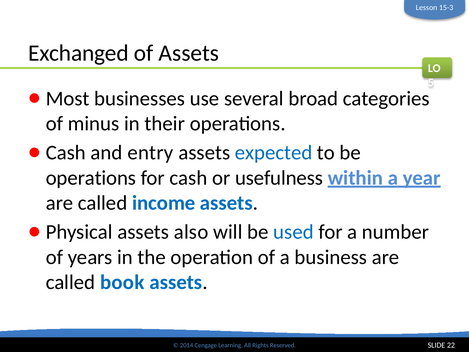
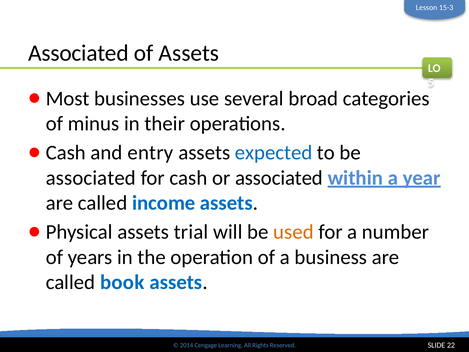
Exchanged: Exchanged -> Associated (78, 53)
operations: operations -> associated (91, 178)
or usefulness: usefulness -> associated (279, 178)
also: also -> trial (191, 232)
used colour: blue -> orange (293, 232)
